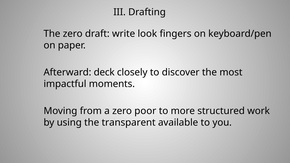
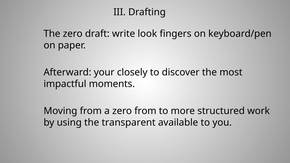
deck: deck -> your (104, 72)
zero poor: poor -> from (145, 111)
